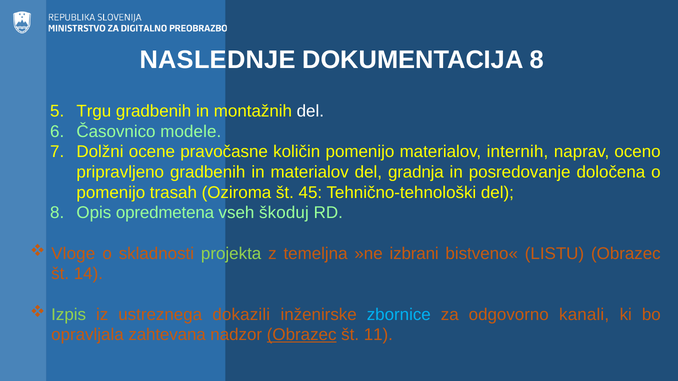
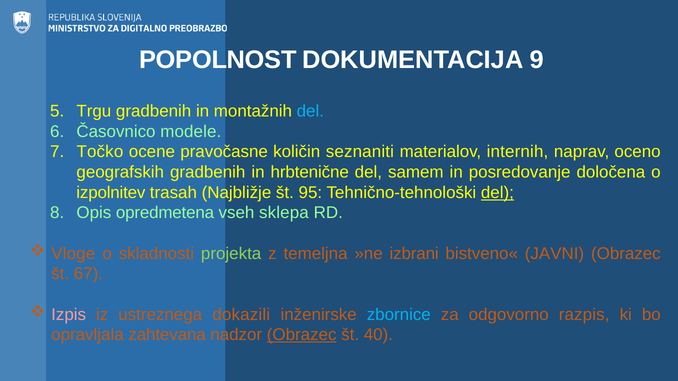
NASLEDNJE: NASLEDNJE -> POPOLNOST (218, 60)
DOKUMENTACIJA 8: 8 -> 9 (537, 60)
del colour: white -> light blue (310, 111)
Dolžni: Dolžni -> Točko (100, 152)
količin pomenijo: pomenijo -> seznaniti (360, 152)
pripravljeno: pripravljeno -> geografskih (120, 172)
in materialov: materialov -> hrbtenične (310, 172)
gradnja: gradnja -> samem (416, 172)
pomenijo: pomenijo -> izpolnitev (111, 193)
Oziroma: Oziroma -> Najbližje (236, 193)
45: 45 -> 95 (310, 193)
del underline: none -> present (497, 193)
škoduj: škoduj -> sklepa (284, 213)
LISTU: LISTU -> JAVNI (554, 254)
14: 14 -> 67 (88, 274)
Izpis colour: light green -> pink (69, 315)
kanali: kanali -> razpis (584, 315)
11: 11 -> 40 (378, 335)
